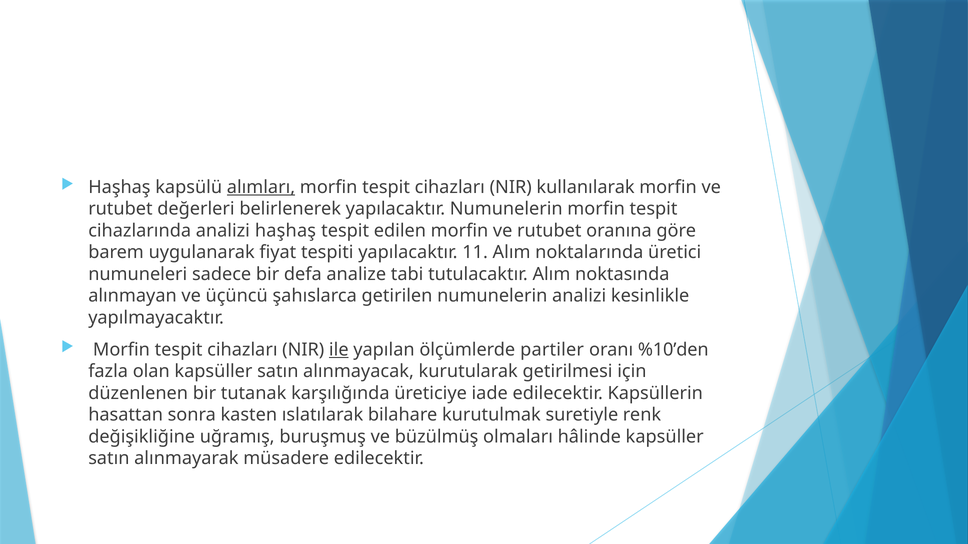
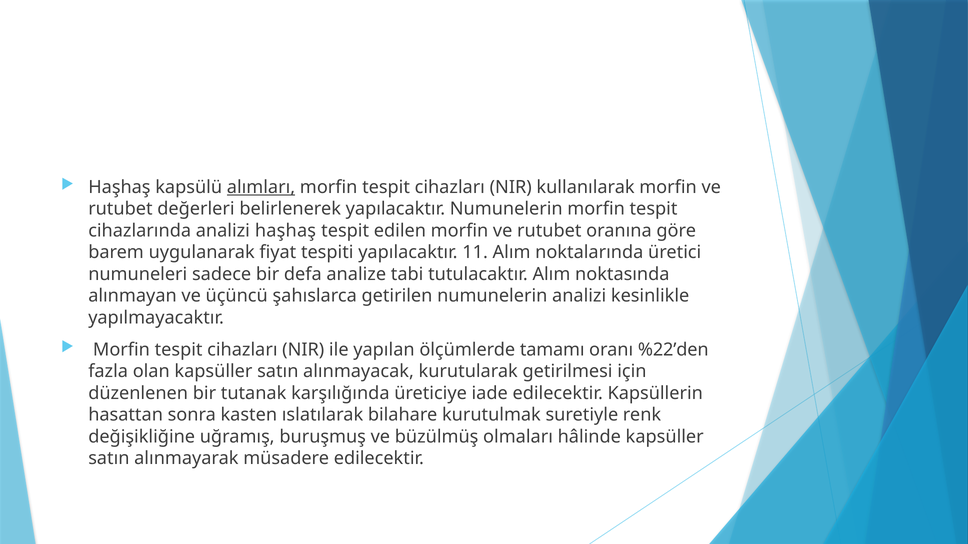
ile underline: present -> none (339, 350)
partiler: partiler -> tamamı (552, 350)
%10’den: %10’den -> %22’den (673, 350)
